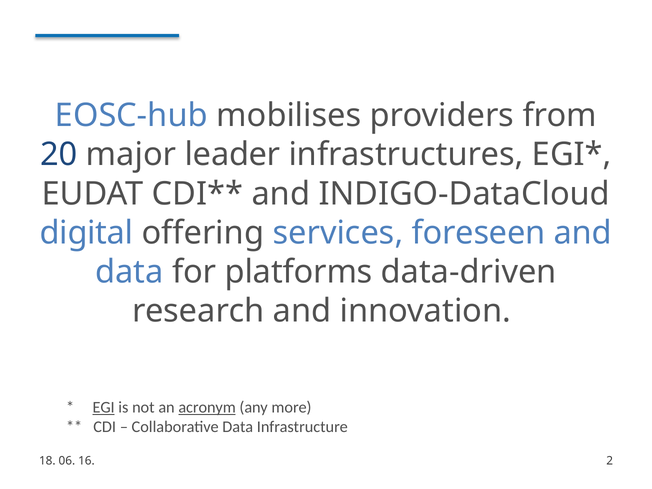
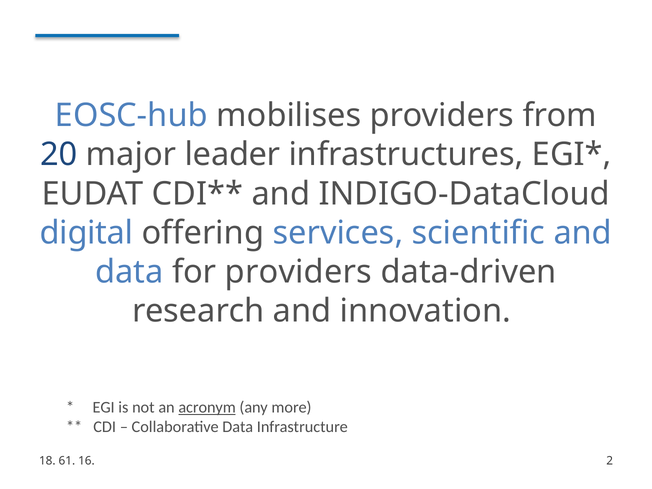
foreseen: foreseen -> scientific (478, 233)
for platforms: platforms -> providers (298, 272)
EGI underline: present -> none (104, 408)
06: 06 -> 61 (67, 461)
